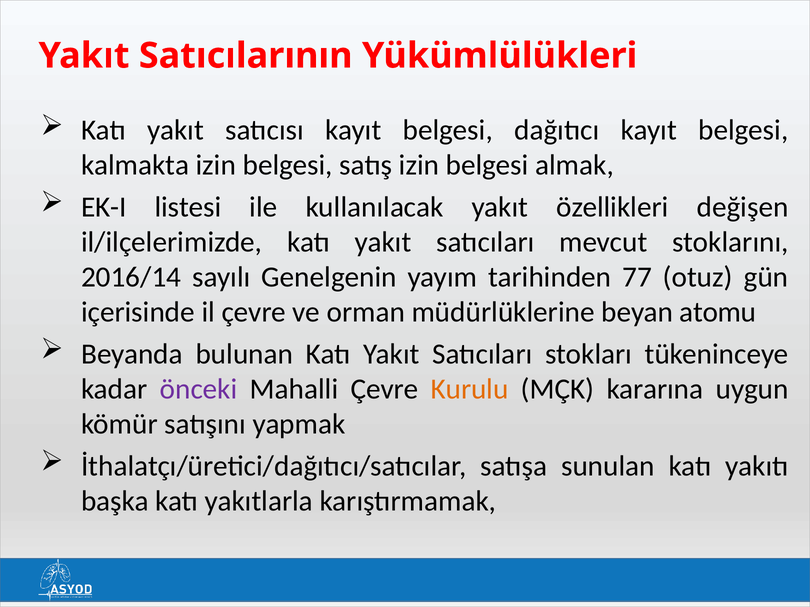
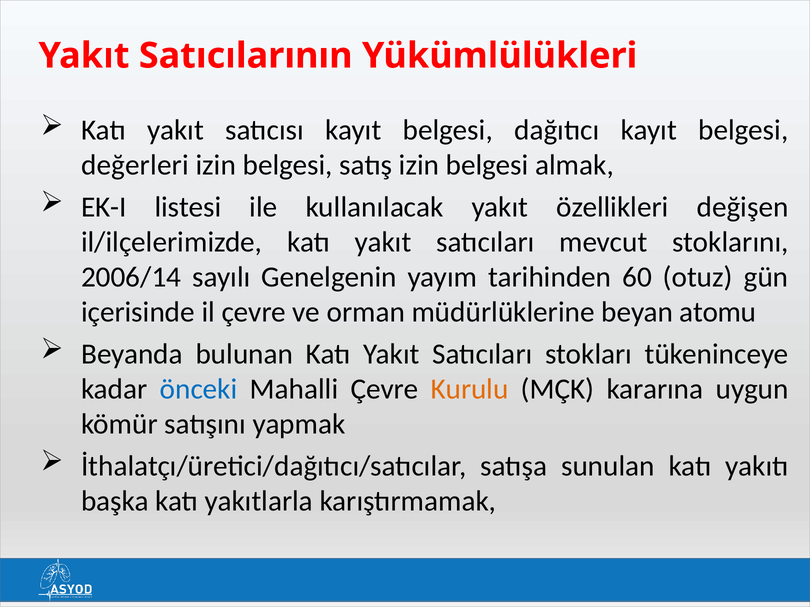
kalmakta: kalmakta -> değerleri (135, 165)
2016/14: 2016/14 -> 2006/14 (131, 277)
77: 77 -> 60 (637, 277)
önceki colour: purple -> blue (199, 389)
